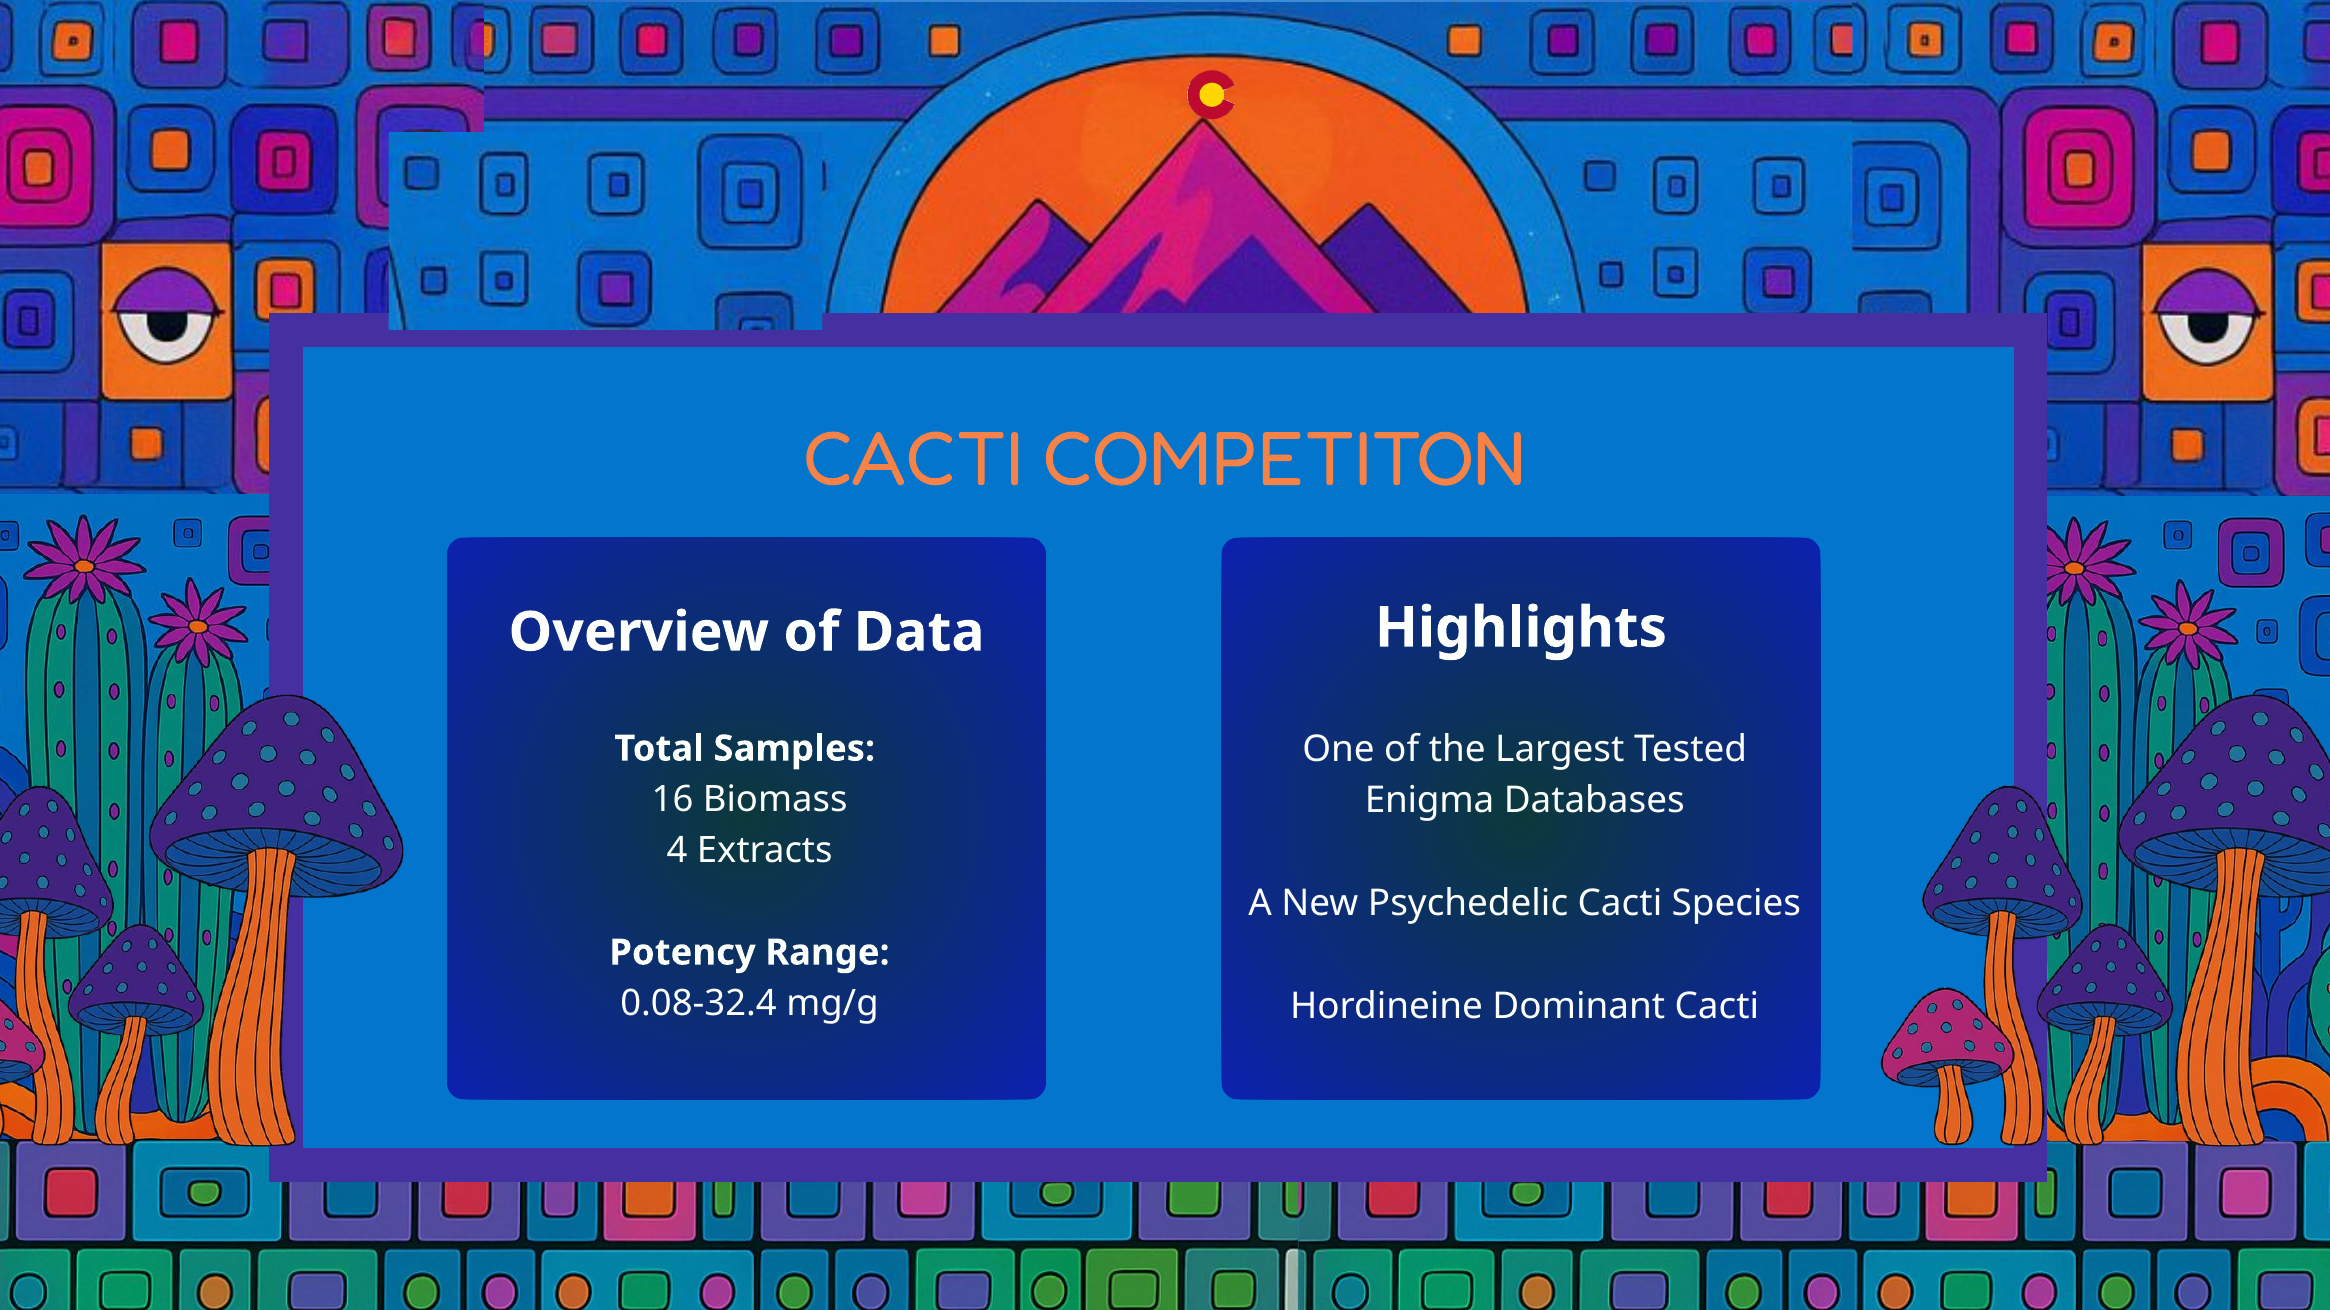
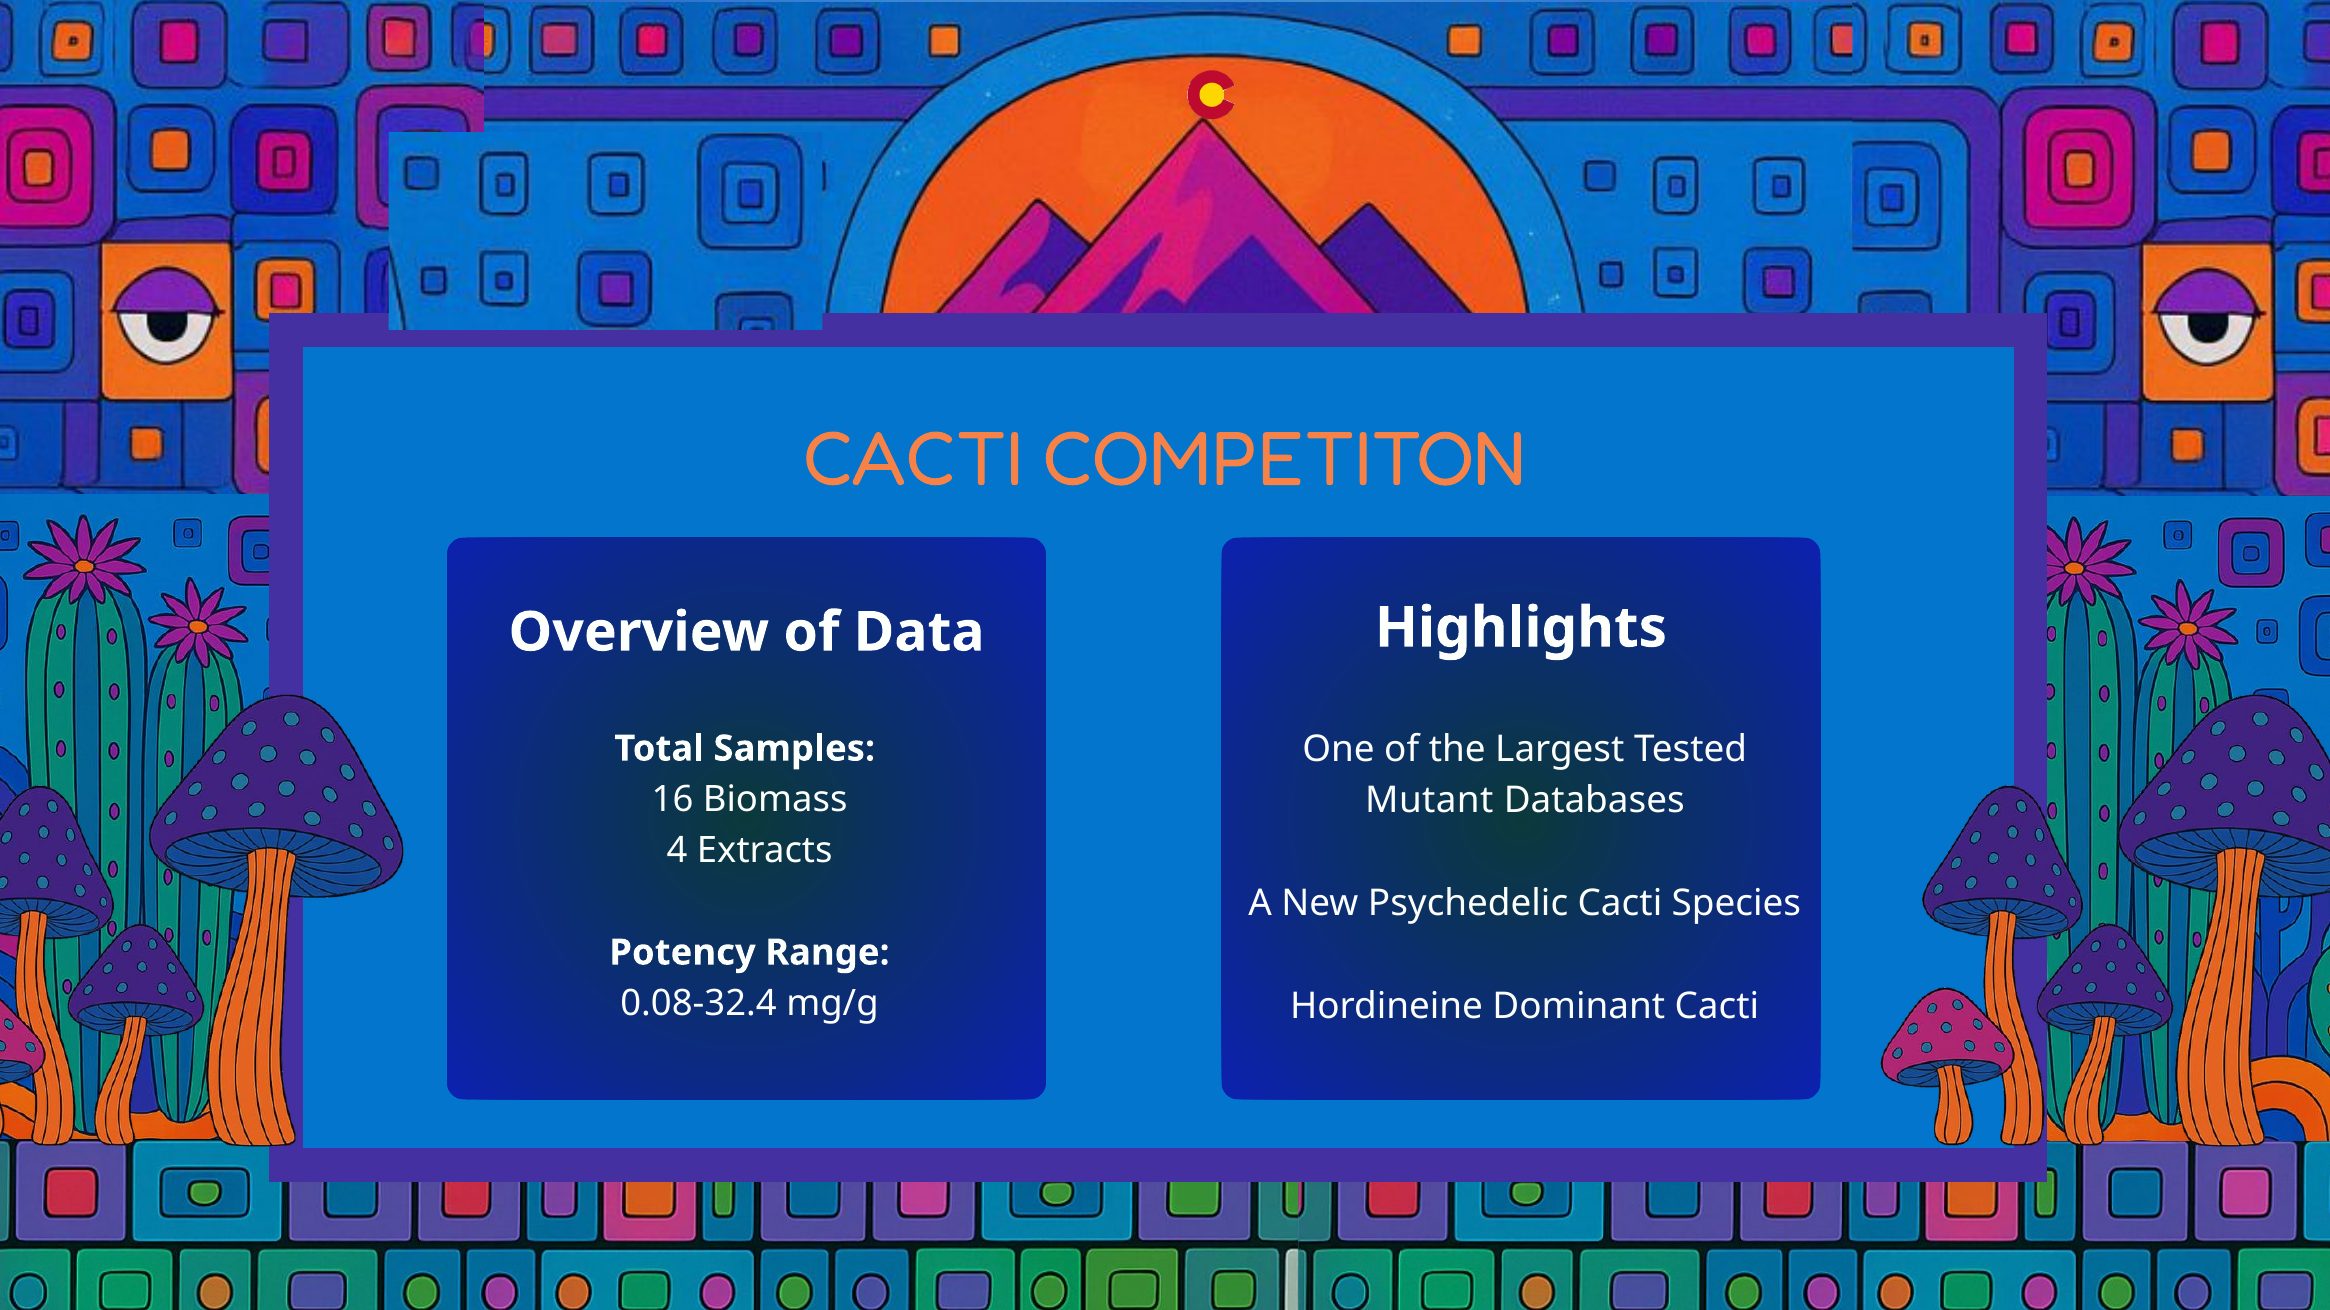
Enigma: Enigma -> Mutant (1429, 801)
